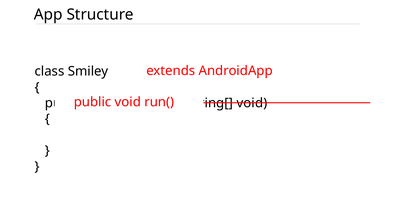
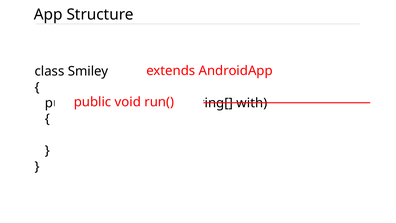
void: void -> with (252, 103)
